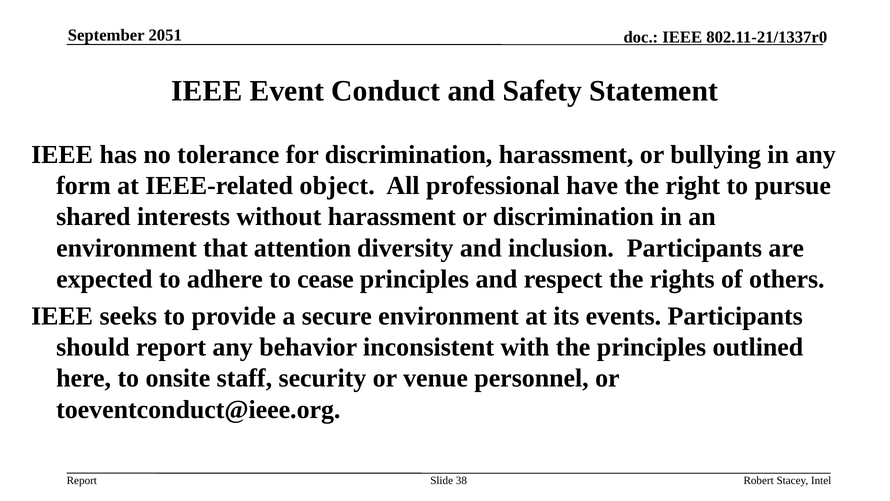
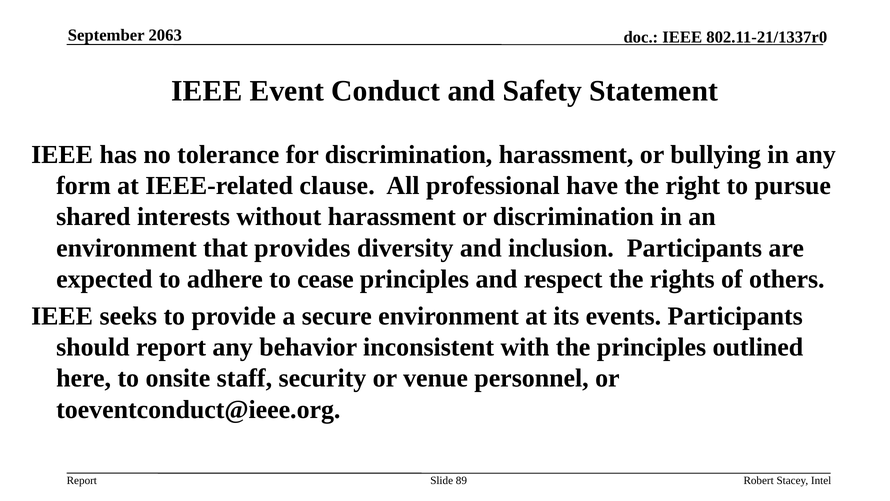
2051: 2051 -> 2063 (165, 35)
object: object -> clause (337, 186)
attention: attention -> provides (302, 248)
38: 38 -> 89 (461, 480)
